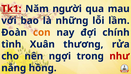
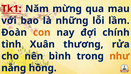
người: người -> mừng (67, 9)
ngợi: ngợi -> bình (60, 56)
như colour: red -> orange (120, 56)
